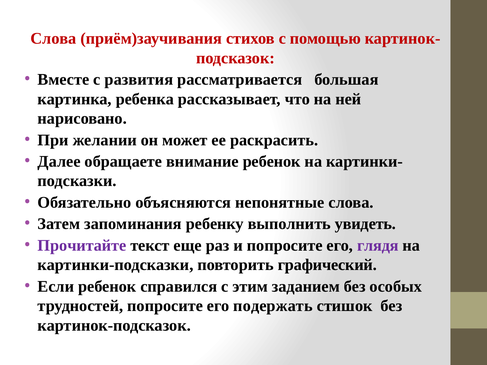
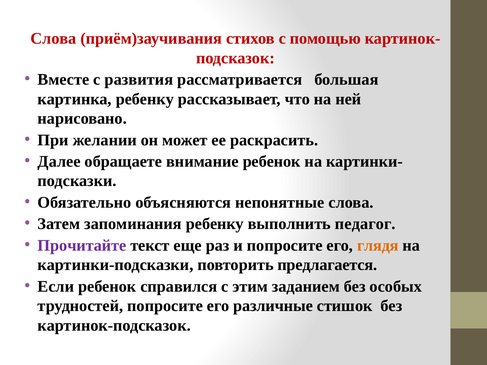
картинка ребенка: ребенка -> ребенку (145, 99)
увидеть: увидеть -> педагог (365, 224)
глядя colour: purple -> orange (378, 246)
графический: графический -> предлагается (327, 265)
подержать: подержать -> различные (273, 306)
